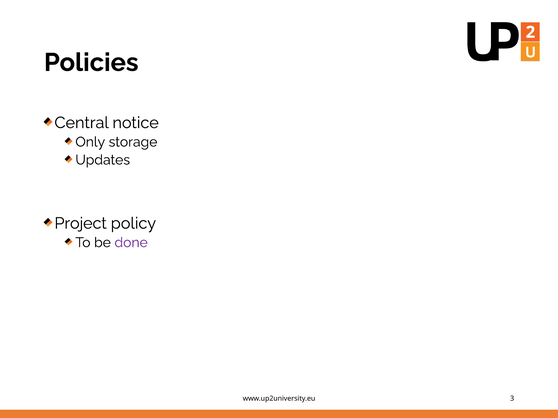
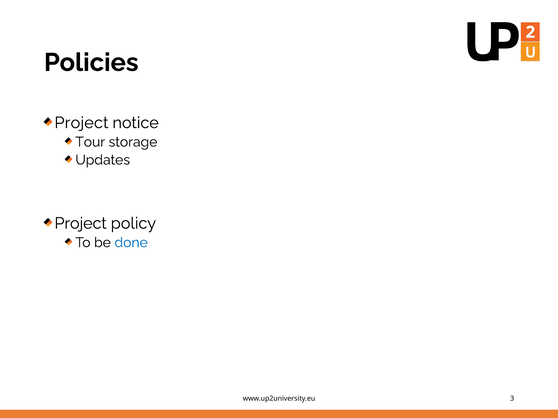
Central: Central -> Project (81, 123)
Only: Only -> Tour (90, 142)
done colour: purple -> blue (131, 243)
